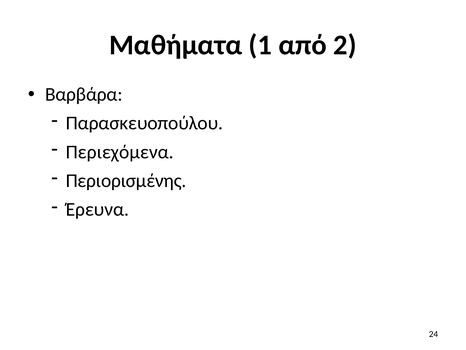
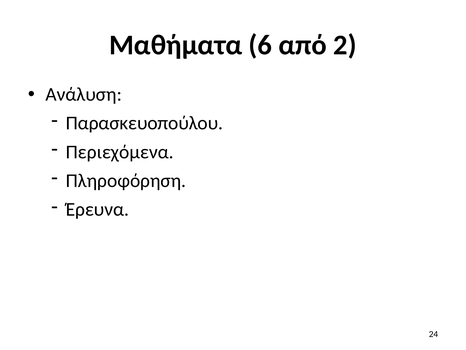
1: 1 -> 6 (260, 45)
Βαρβάρα: Βαρβάρα -> Ανάλυση (84, 94)
Περιορισμένης: Περιορισμένης -> Πληροφόρηση (126, 180)
